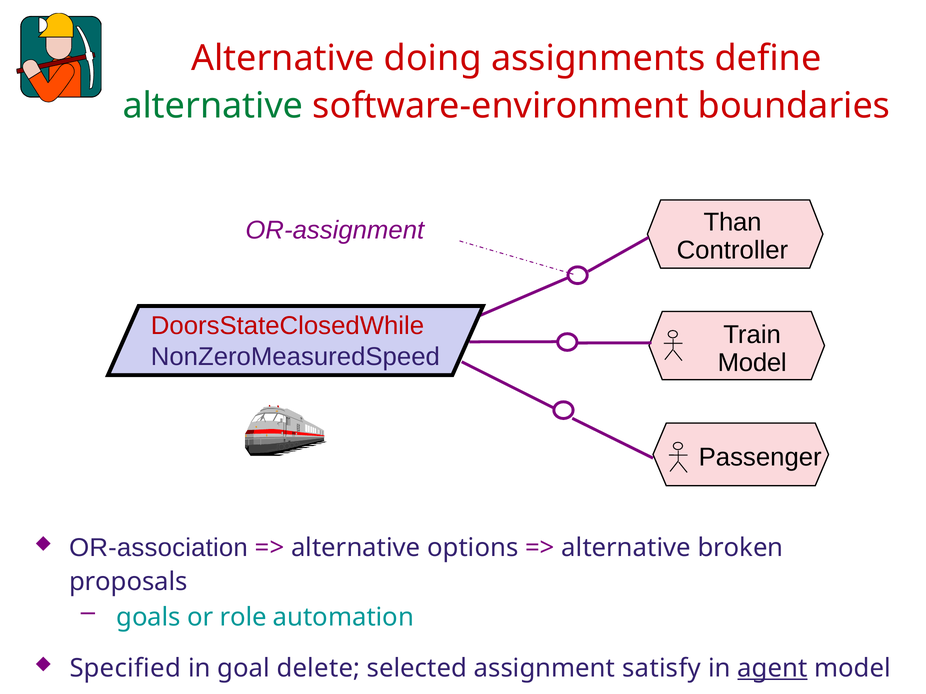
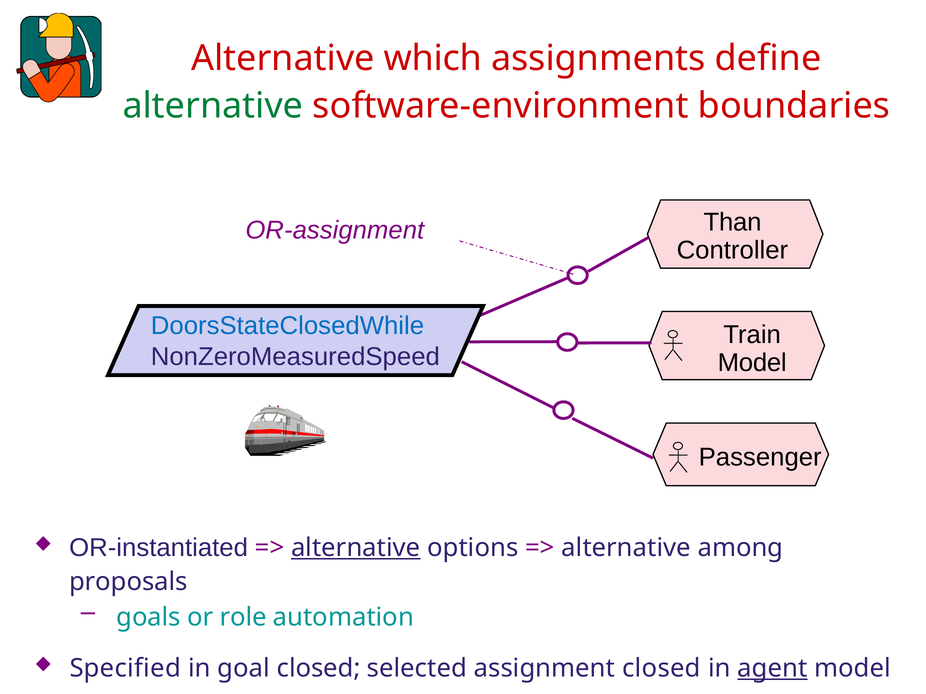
doing: doing -> which (433, 58)
DoorsStateClosedWhile colour: red -> blue (287, 326)
OR-association: OR-association -> OR-instantiated (159, 548)
alternative underline: none -> present (356, 548)
broken: broken -> among (740, 548)
goal delete: delete -> closed (319, 669)
assignment satisfy: satisfy -> closed (662, 669)
